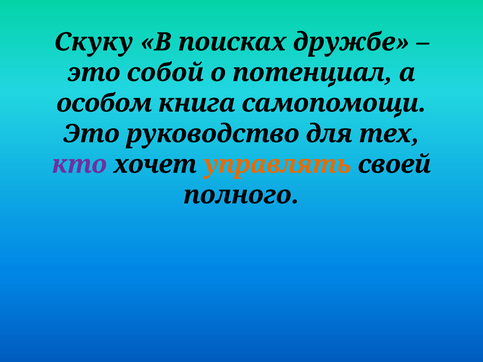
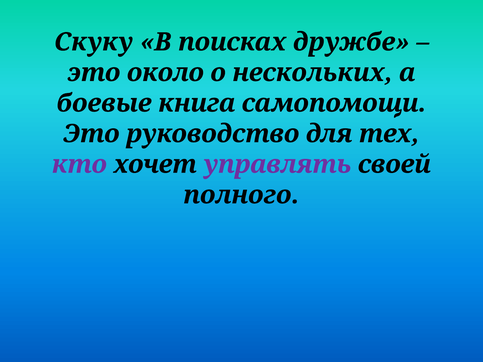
собой: собой -> около (165, 73)
потенциал: потенциал -> нескольких (313, 73)
особом: особом -> боевые (104, 103)
управлять colour: orange -> purple (277, 164)
